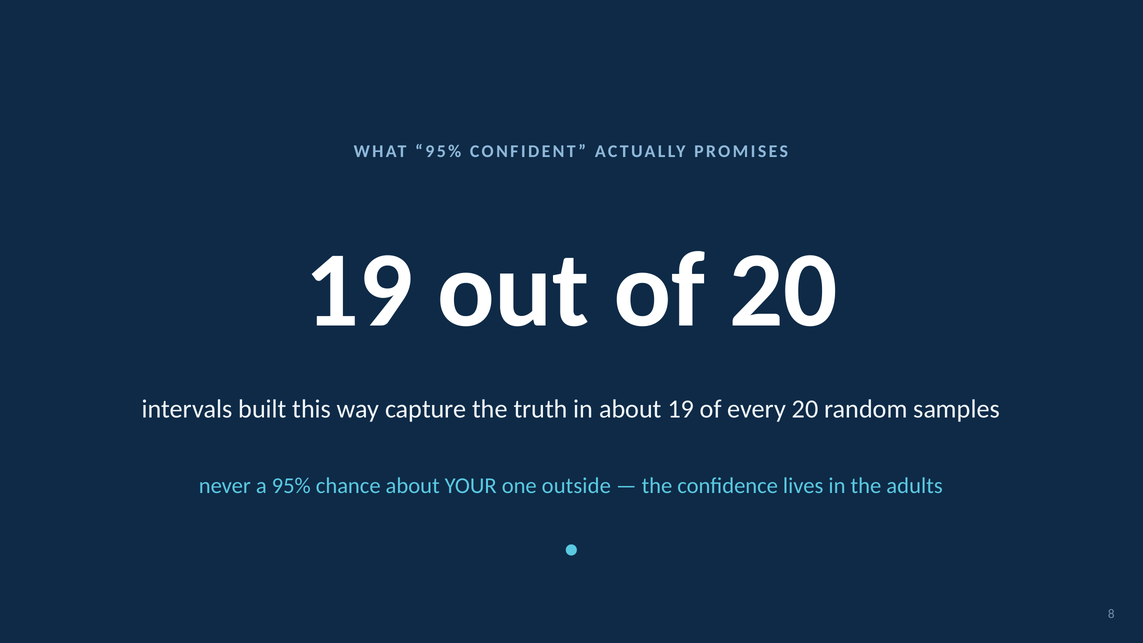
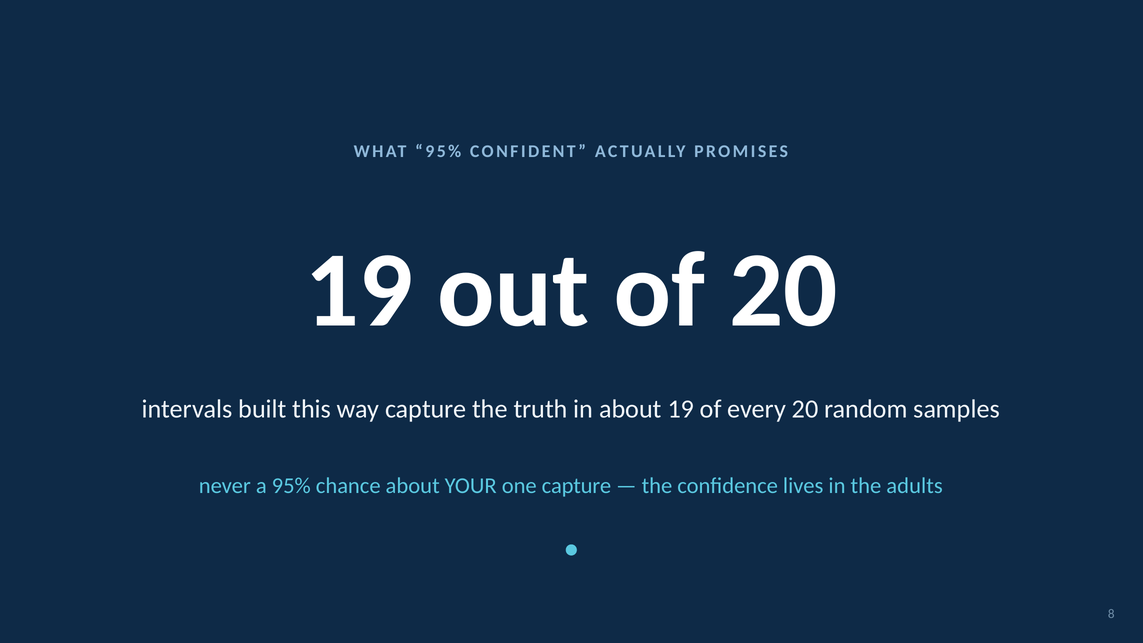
one outside: outside -> capture (576, 486)
